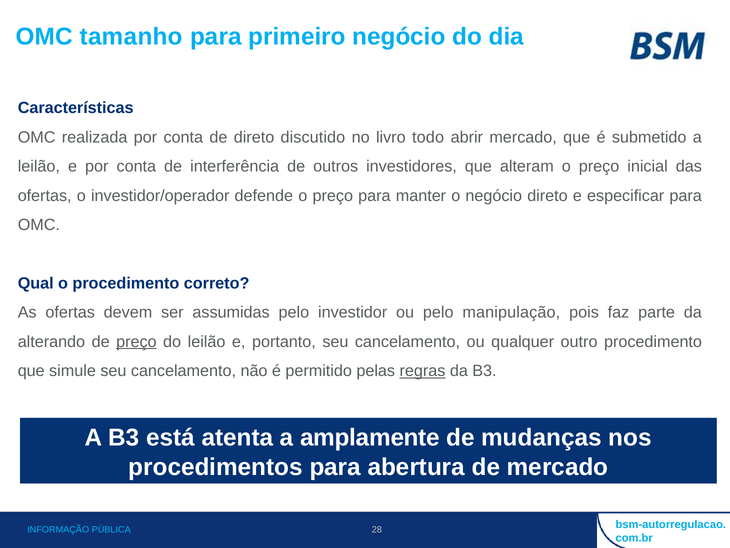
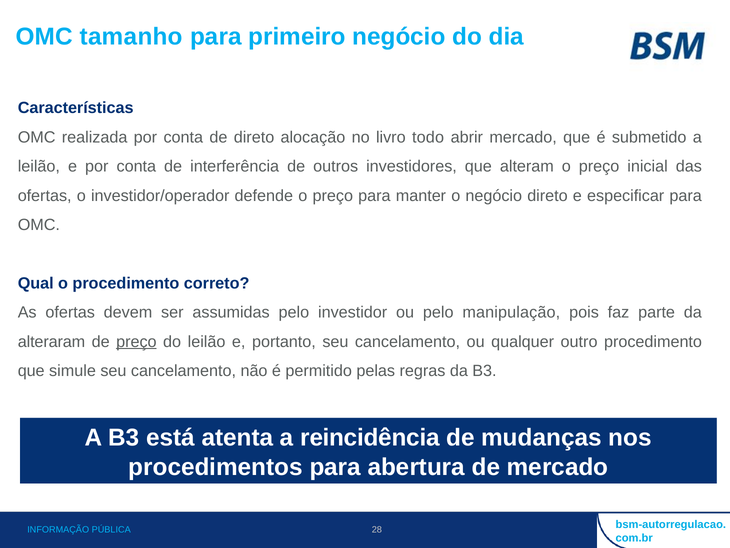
discutido: discutido -> alocação (313, 137)
alterando: alterando -> alteraram (51, 341)
regras underline: present -> none (423, 371)
amplamente: amplamente -> reincidência (370, 437)
